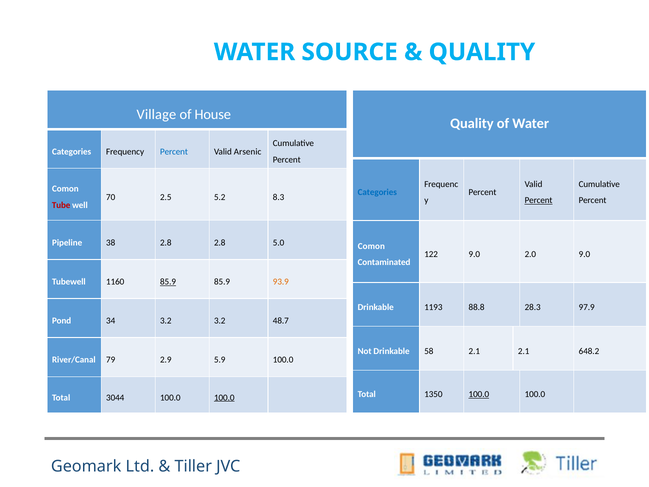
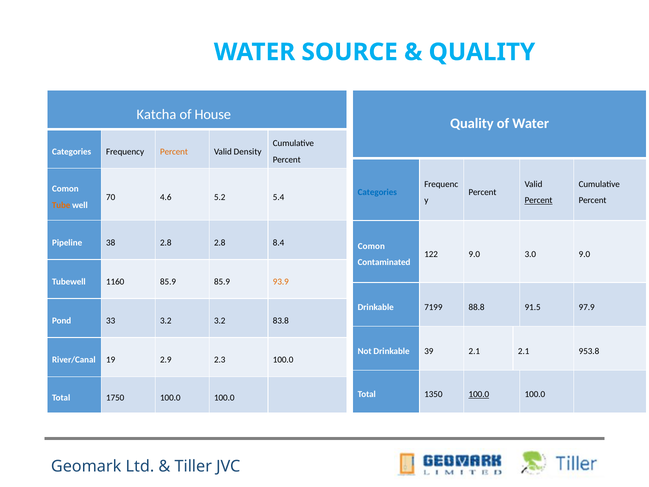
Village: Village -> Katcha (156, 114)
Percent colour: blue -> orange (174, 152)
Arsenic: Arsenic -> Density (248, 152)
2.5: 2.5 -> 4.6 (166, 197)
8.3: 8.3 -> 5.4 (279, 197)
Tube colour: red -> orange (61, 205)
5.0: 5.0 -> 8.4 (279, 243)
2.0: 2.0 -> 3.0 (530, 254)
85.9 underline: present -> none (168, 282)
1193: 1193 -> 7199 (433, 307)
28.3: 28.3 -> 91.5 (533, 307)
34: 34 -> 33 (111, 321)
48.7: 48.7 -> 83.8 (281, 321)
58: 58 -> 39 (429, 351)
648.2: 648.2 -> 953.8 (589, 351)
79: 79 -> 19 (111, 360)
5.9: 5.9 -> 2.3 (220, 360)
3044: 3044 -> 1750 (115, 397)
100.0 underline: present -> none (224, 397)
